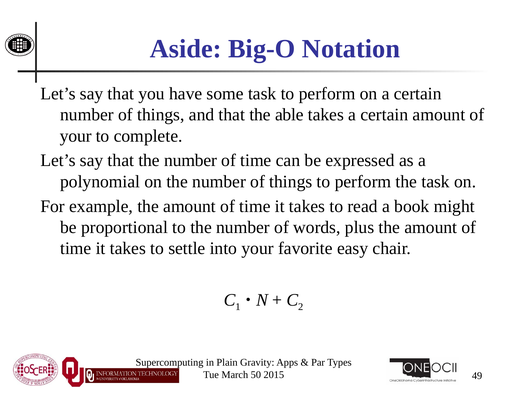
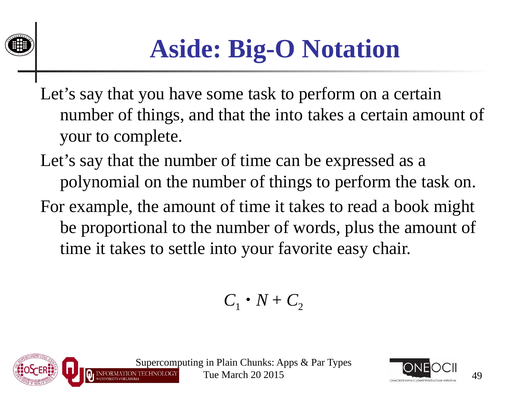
the able: able -> into (289, 115)
Gravity: Gravity -> Chunks (257, 362)
50: 50 -> 20 (256, 374)
